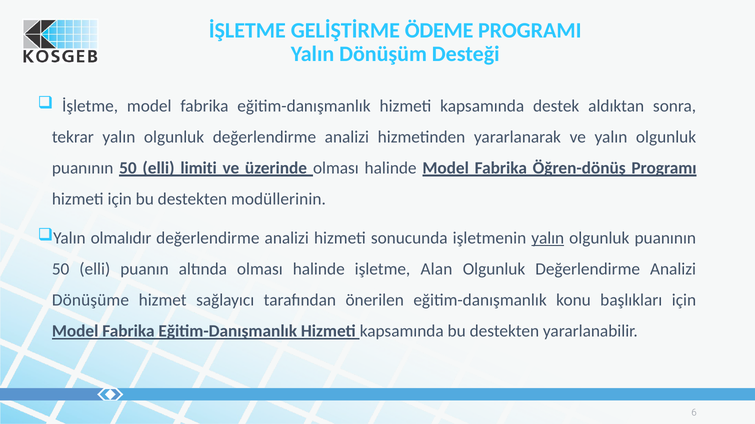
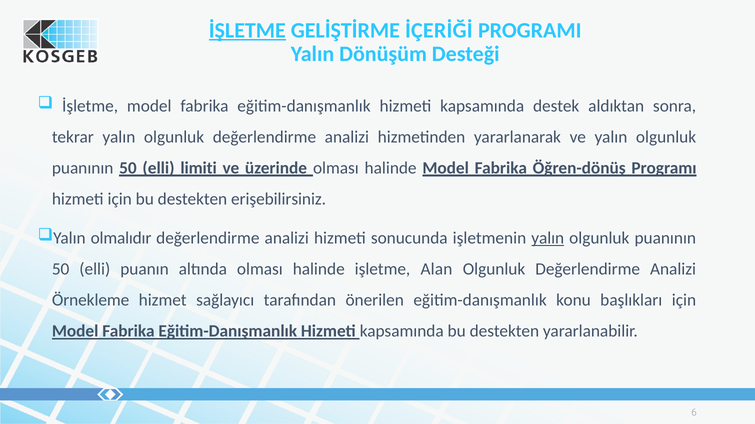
İŞLETME underline: none -> present (247, 30)
ÖDEME: ÖDEME -> İÇERİĞİ (439, 30)
modüllerinin: modüllerinin -> erişebilirsiniz (279, 199)
Dönüşüme: Dönüşüme -> Örnekleme (91, 301)
